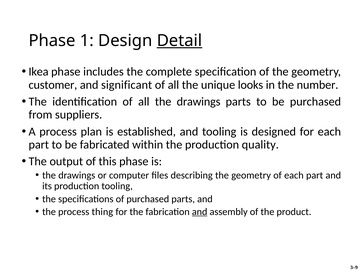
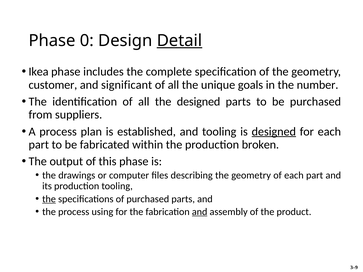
1: 1 -> 0 (87, 41)
looks: looks -> goals (250, 85)
all the drawings: drawings -> designed (199, 102)
designed underline: none -> present (274, 132)
quality: quality -> broken (260, 145)
the underline: none -> present (49, 199)
thing: thing -> using (102, 212)
